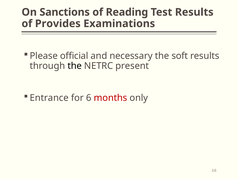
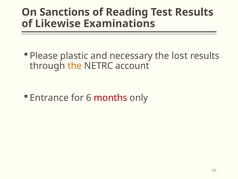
Provides: Provides -> Likewise (58, 24)
official: official -> plastic (74, 56)
soft: soft -> lost (180, 56)
the colour: black -> orange (75, 66)
present: present -> account (132, 66)
